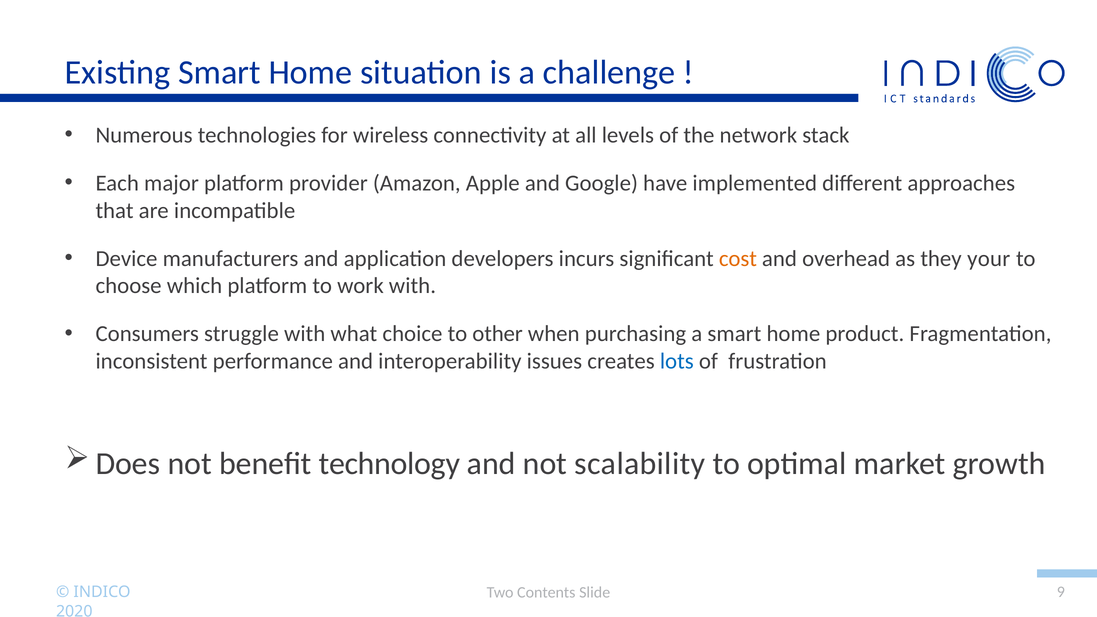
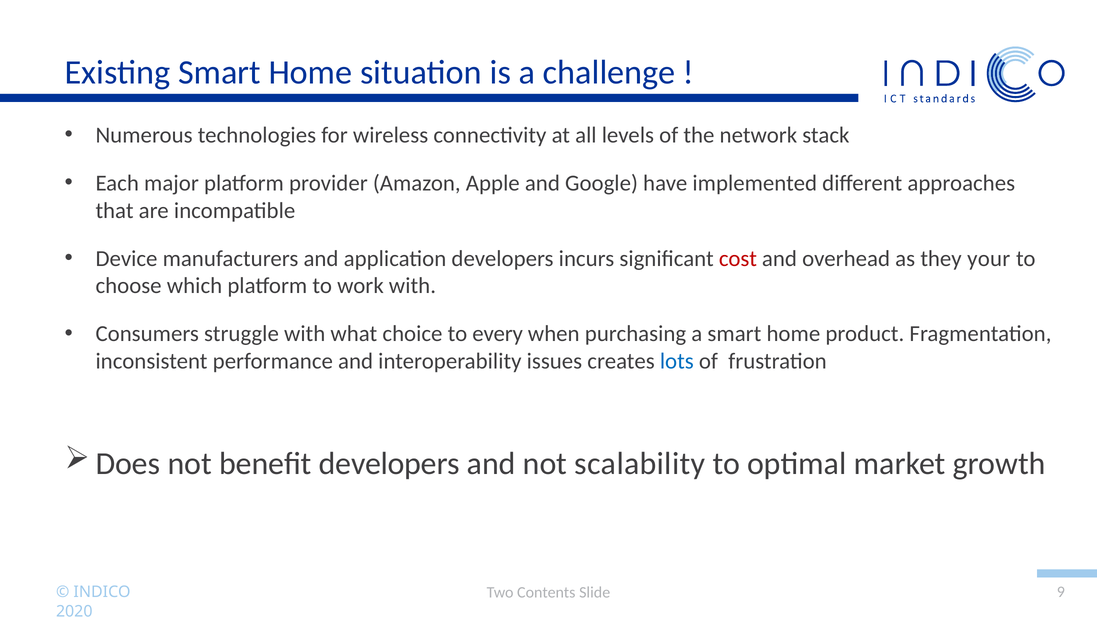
cost colour: orange -> red (738, 259)
other: other -> every (498, 334)
benefit technology: technology -> developers (389, 464)
